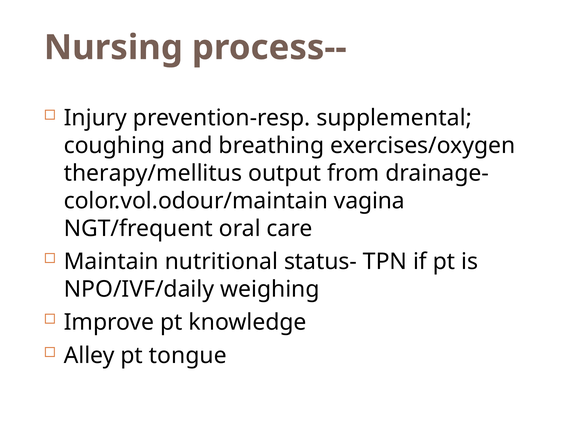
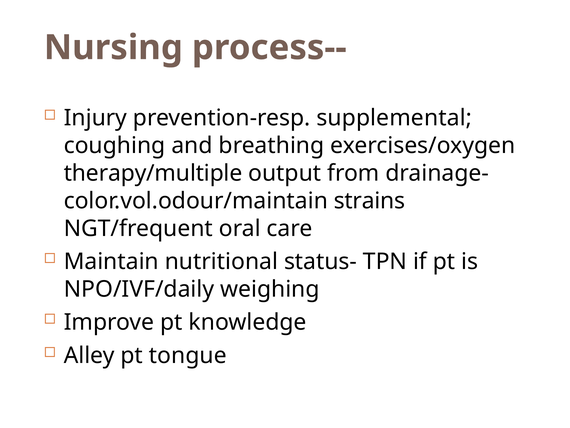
therapy/mellitus: therapy/mellitus -> therapy/multiple (153, 173)
vagina: vagina -> strains (369, 201)
